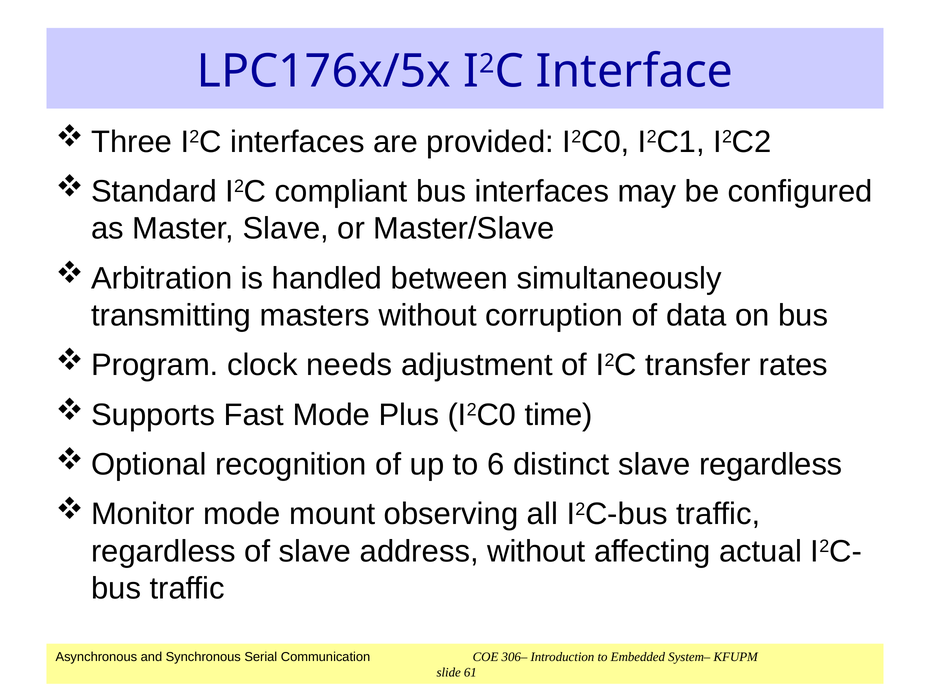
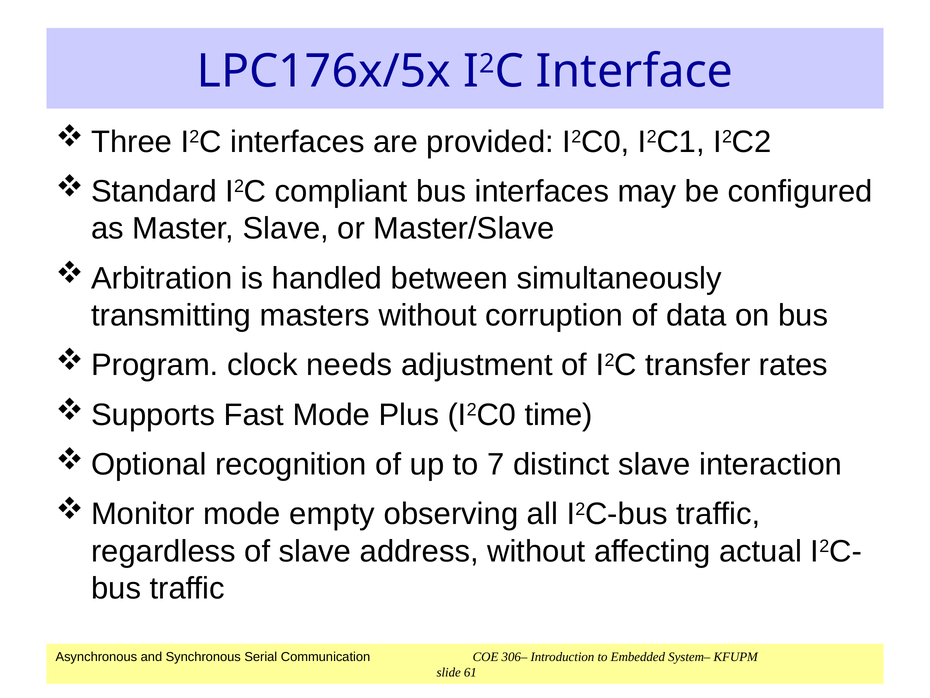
6: 6 -> 7 (496, 464)
slave regardless: regardless -> interaction (771, 464)
mount: mount -> empty (332, 514)
